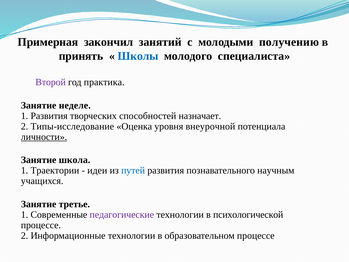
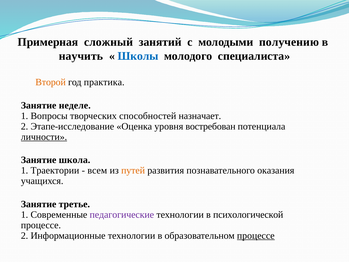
закончил: закончил -> сложный (109, 42)
принять: принять -> научить (81, 56)
Второй colour: purple -> orange (51, 82)
1 Развития: Развития -> Вопросы (49, 116)
Типы-исследование: Типы-исследование -> Этапе-исследование (72, 126)
внеурочной: внеурочной -> востребован (211, 126)
идеи: идеи -> всем (97, 170)
путей colour: blue -> orange (133, 170)
научным: научным -> оказания (276, 170)
процессе underline: none -> present (256, 235)
